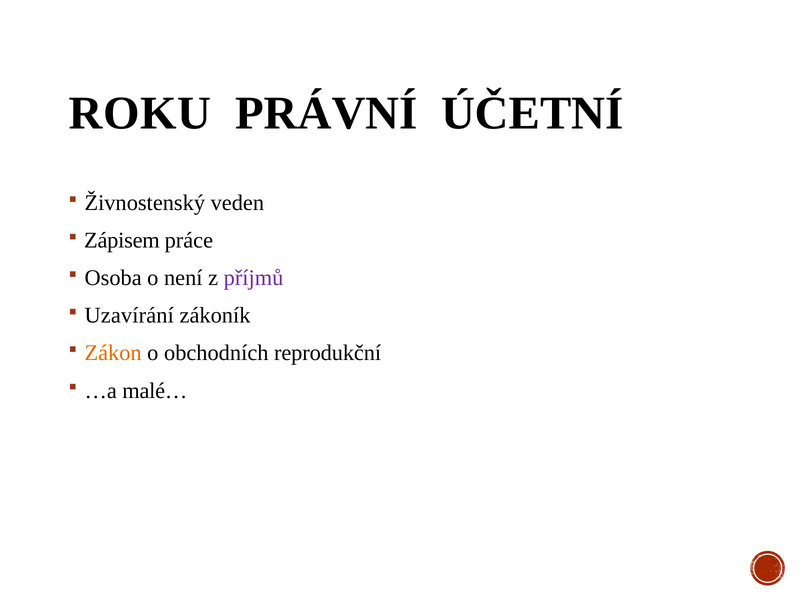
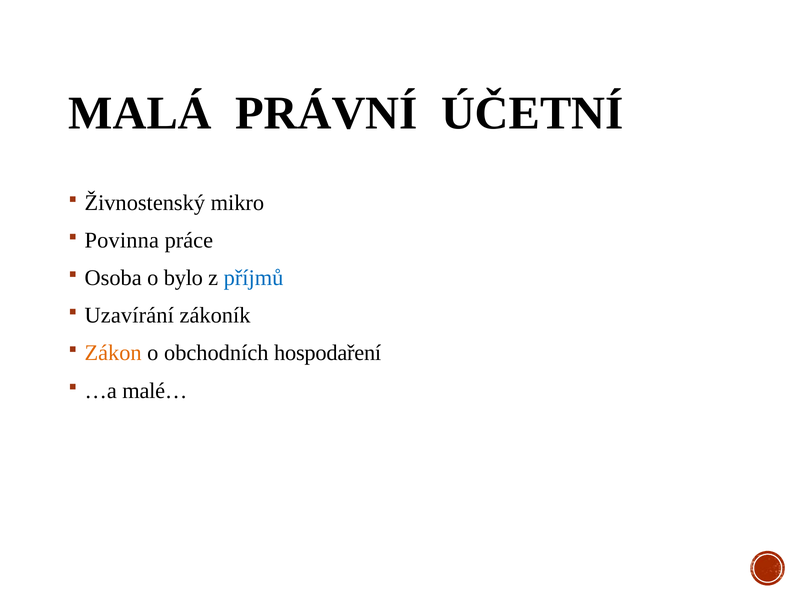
ROKU: ROKU -> MALÁ (140, 113)
veden: veden -> mikro (237, 203)
Zápisem: Zápisem -> Povinna (122, 240)
není: není -> bylo (183, 278)
příjmů colour: purple -> blue (254, 278)
reprodukční: reprodukční -> hospodaření (328, 353)
